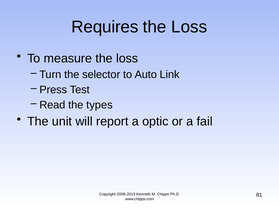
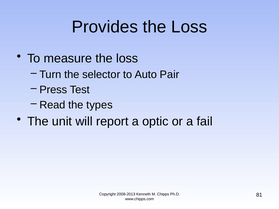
Requires: Requires -> Provides (105, 27)
Link: Link -> Pair (170, 75)
